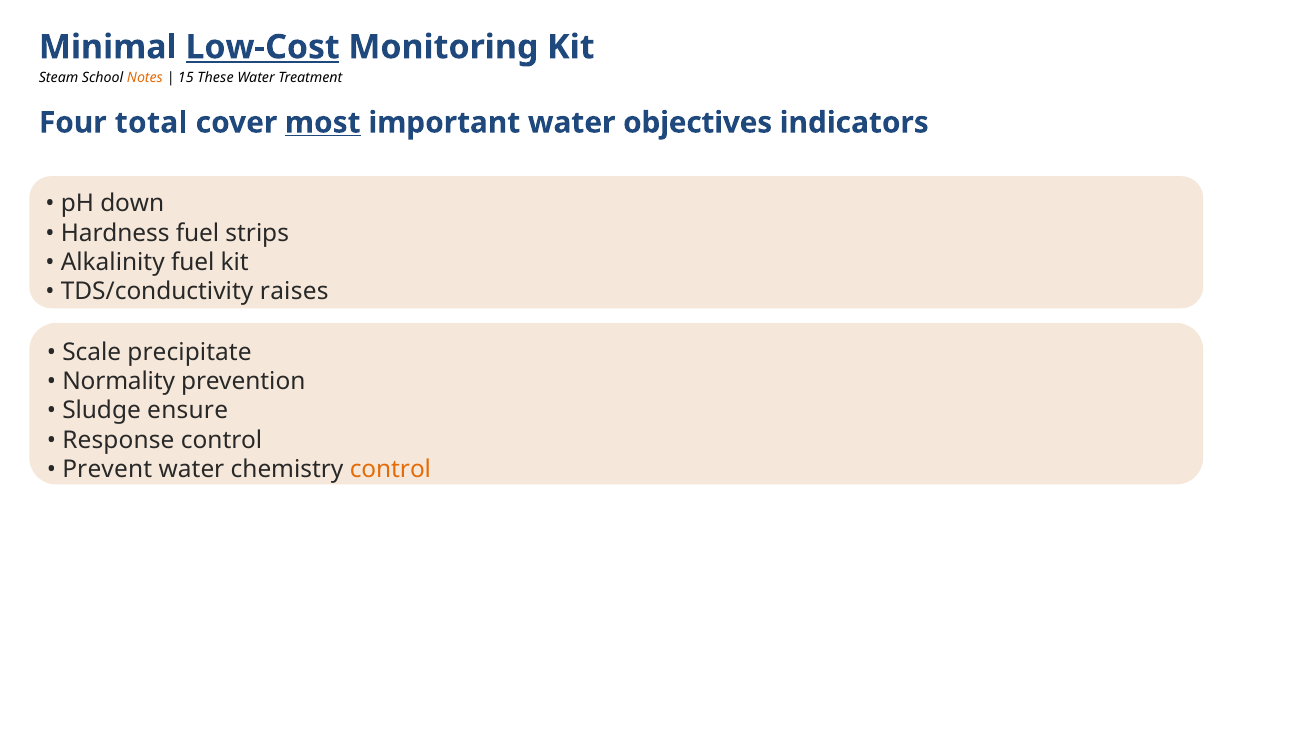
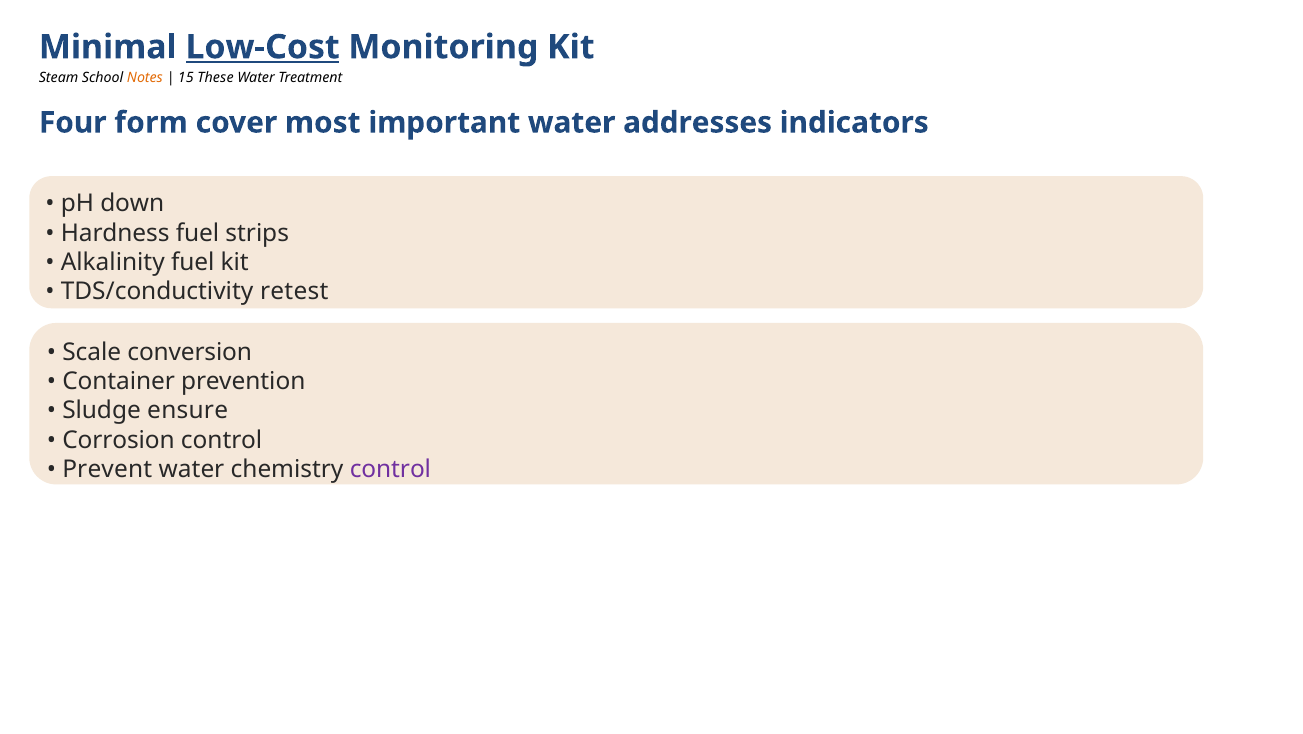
total: total -> form (151, 123)
most underline: present -> none (323, 123)
objectives: objectives -> addresses (698, 123)
raises: raises -> retest (294, 292)
precipitate: precipitate -> conversion (190, 352)
Normality: Normality -> Container (119, 381)
Response: Response -> Corrosion (118, 440)
control colour: orange -> purple (390, 469)
